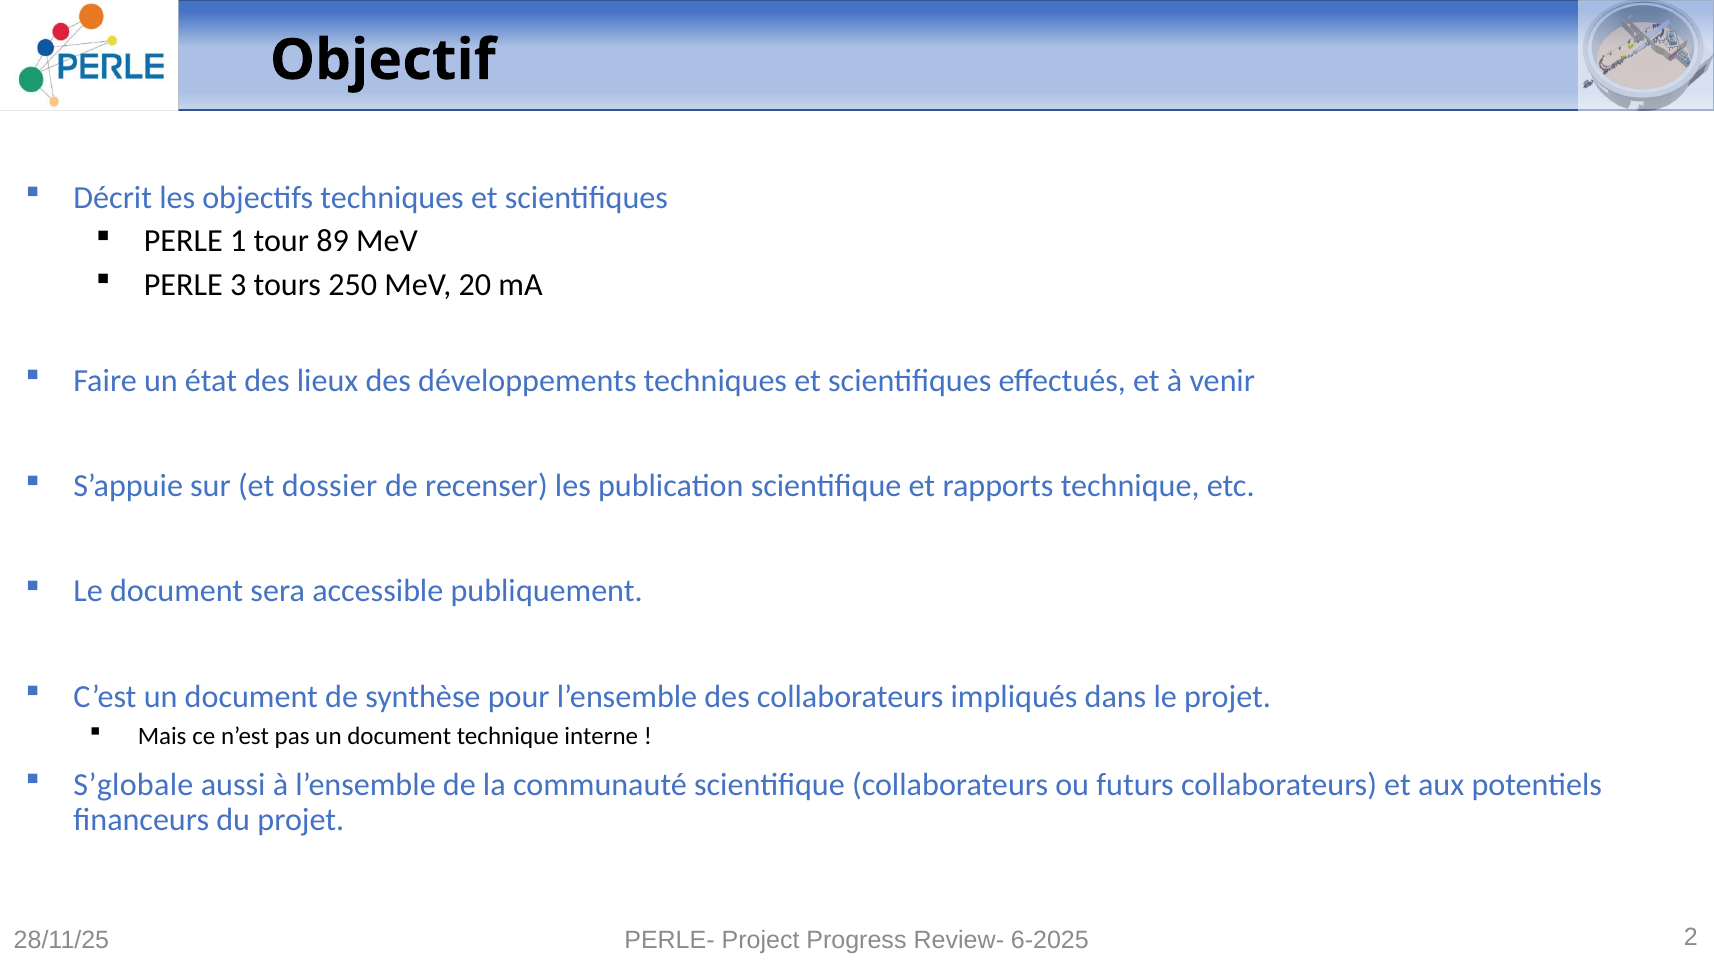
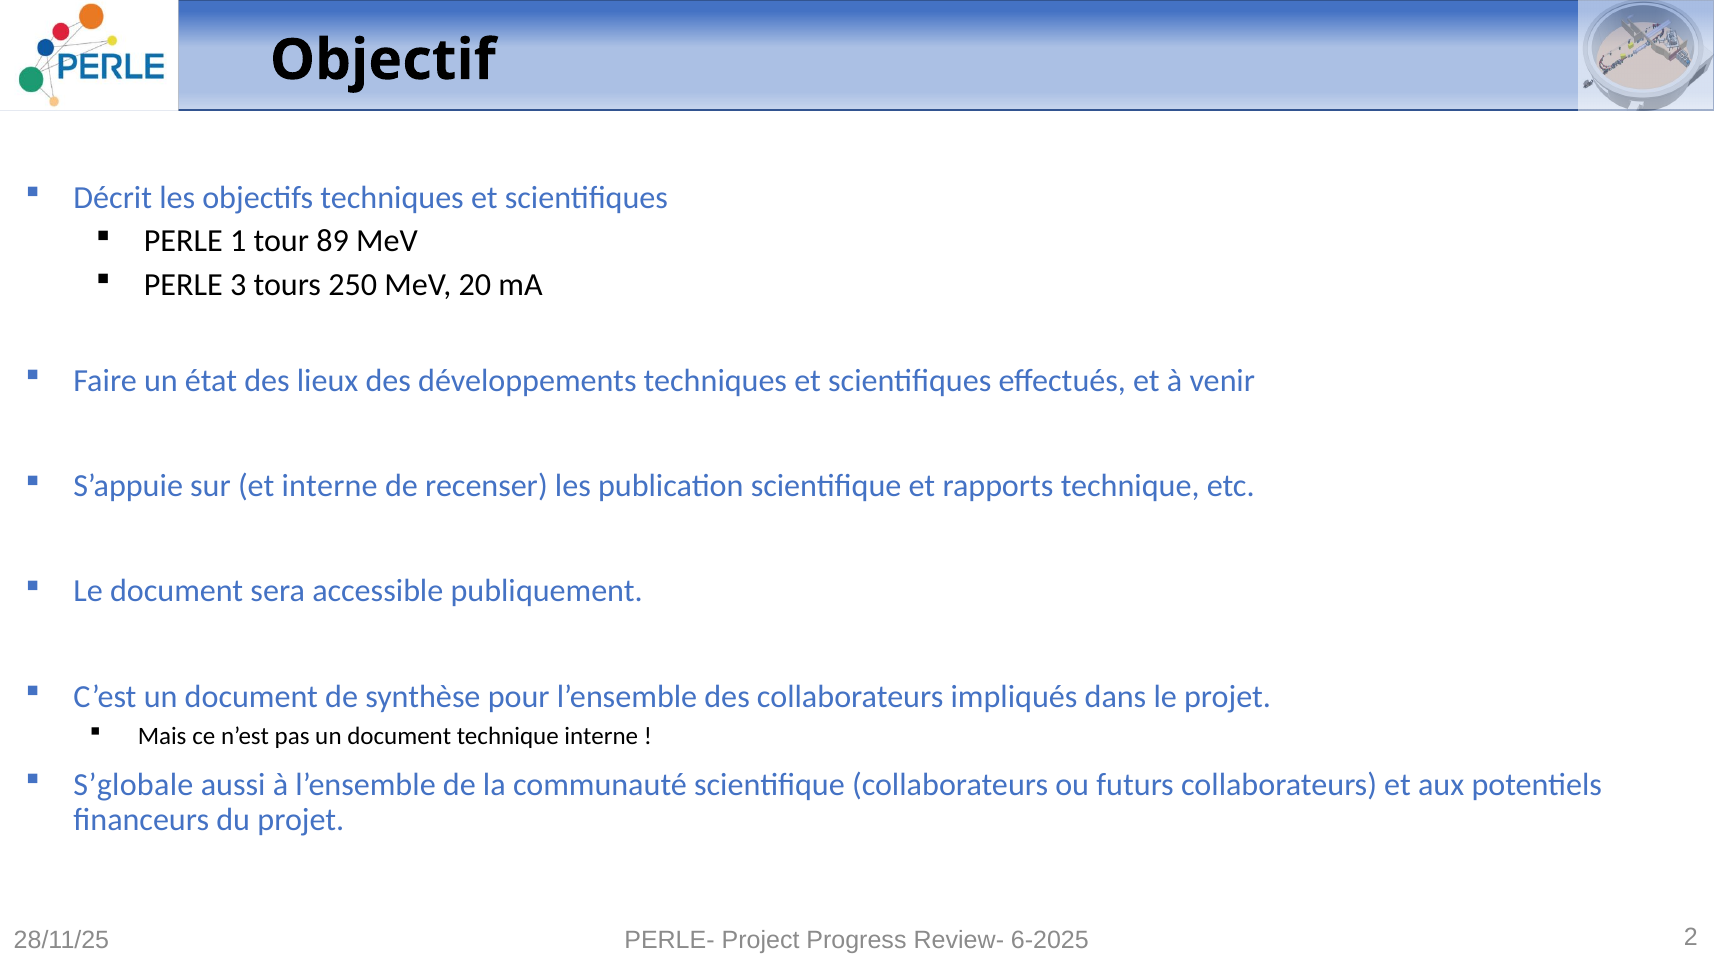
et dossier: dossier -> interne (330, 486)
